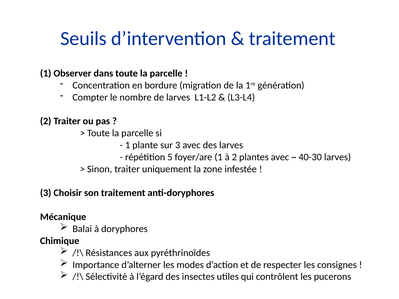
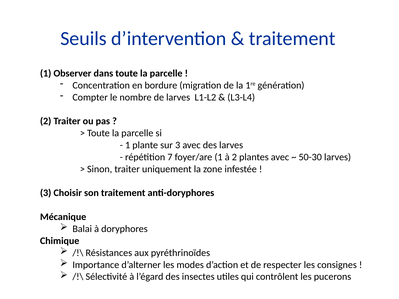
5: 5 -> 7 (170, 157)
40-30: 40-30 -> 50-30 (310, 157)
